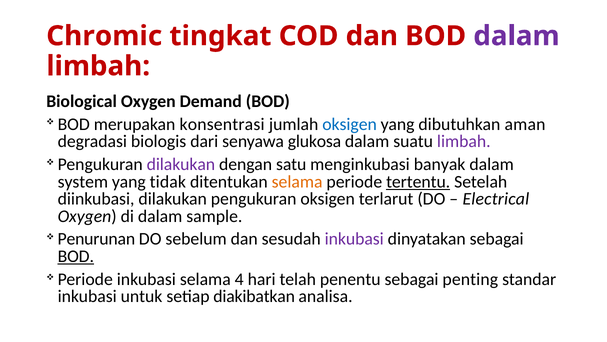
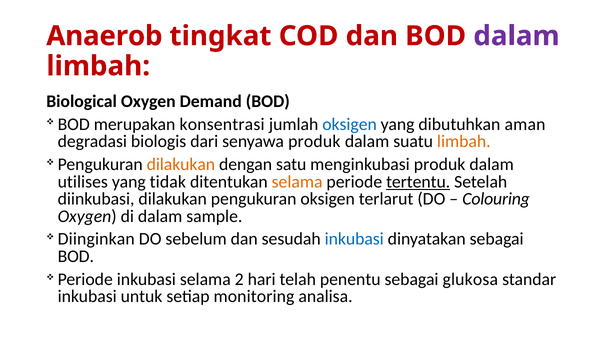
Chromic: Chromic -> Anaerob (104, 36)
senyawa glukosa: glukosa -> produk (314, 141)
limbah colour: purple -> orange (464, 141)
dilakukan colour: purple -> orange (181, 164)
menginkubasi banyak: banyak -> produk (440, 164)
system: system -> utilises (83, 181)
Electrical: Electrical -> Colouring (496, 199)
Penurunan: Penurunan -> Diinginkan (96, 239)
inkubasi colour: purple -> blue (354, 239)
BOD underline: present -> none (76, 256)
4: 4 -> 2 (239, 279)
penting: penting -> glukosa (470, 279)
diakibatkan: diakibatkan -> monitoring (254, 296)
